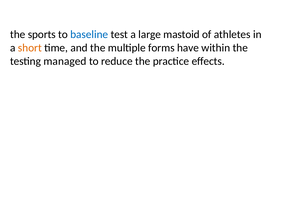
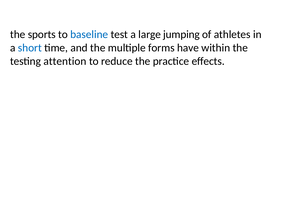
mastoid: mastoid -> jumping (181, 34)
short colour: orange -> blue (30, 48)
managed: managed -> attention (65, 61)
